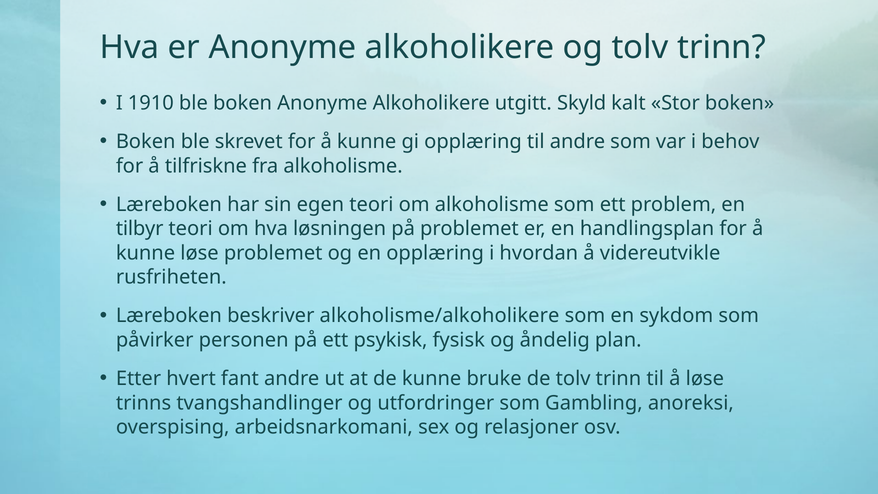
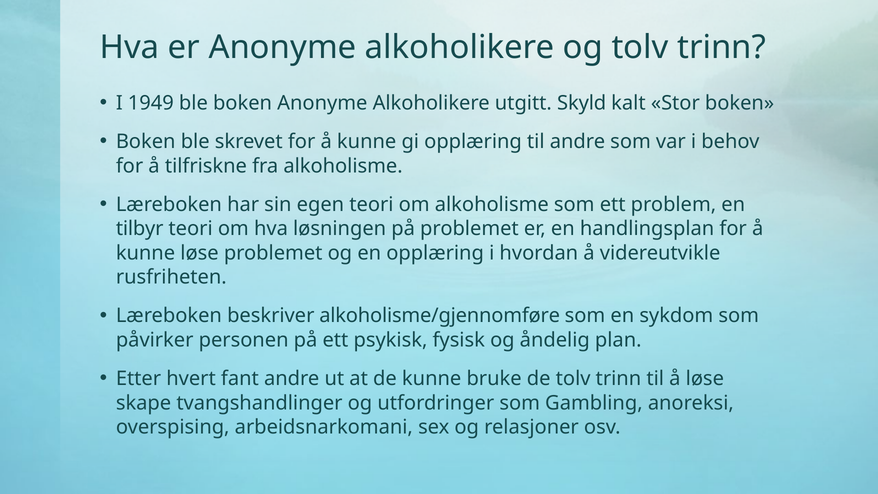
1910: 1910 -> 1949 (151, 103)
alkoholisme/alkoholikere: alkoholisme/alkoholikere -> alkoholisme/gjennomføre (440, 316)
trinns: trinns -> skape (144, 403)
